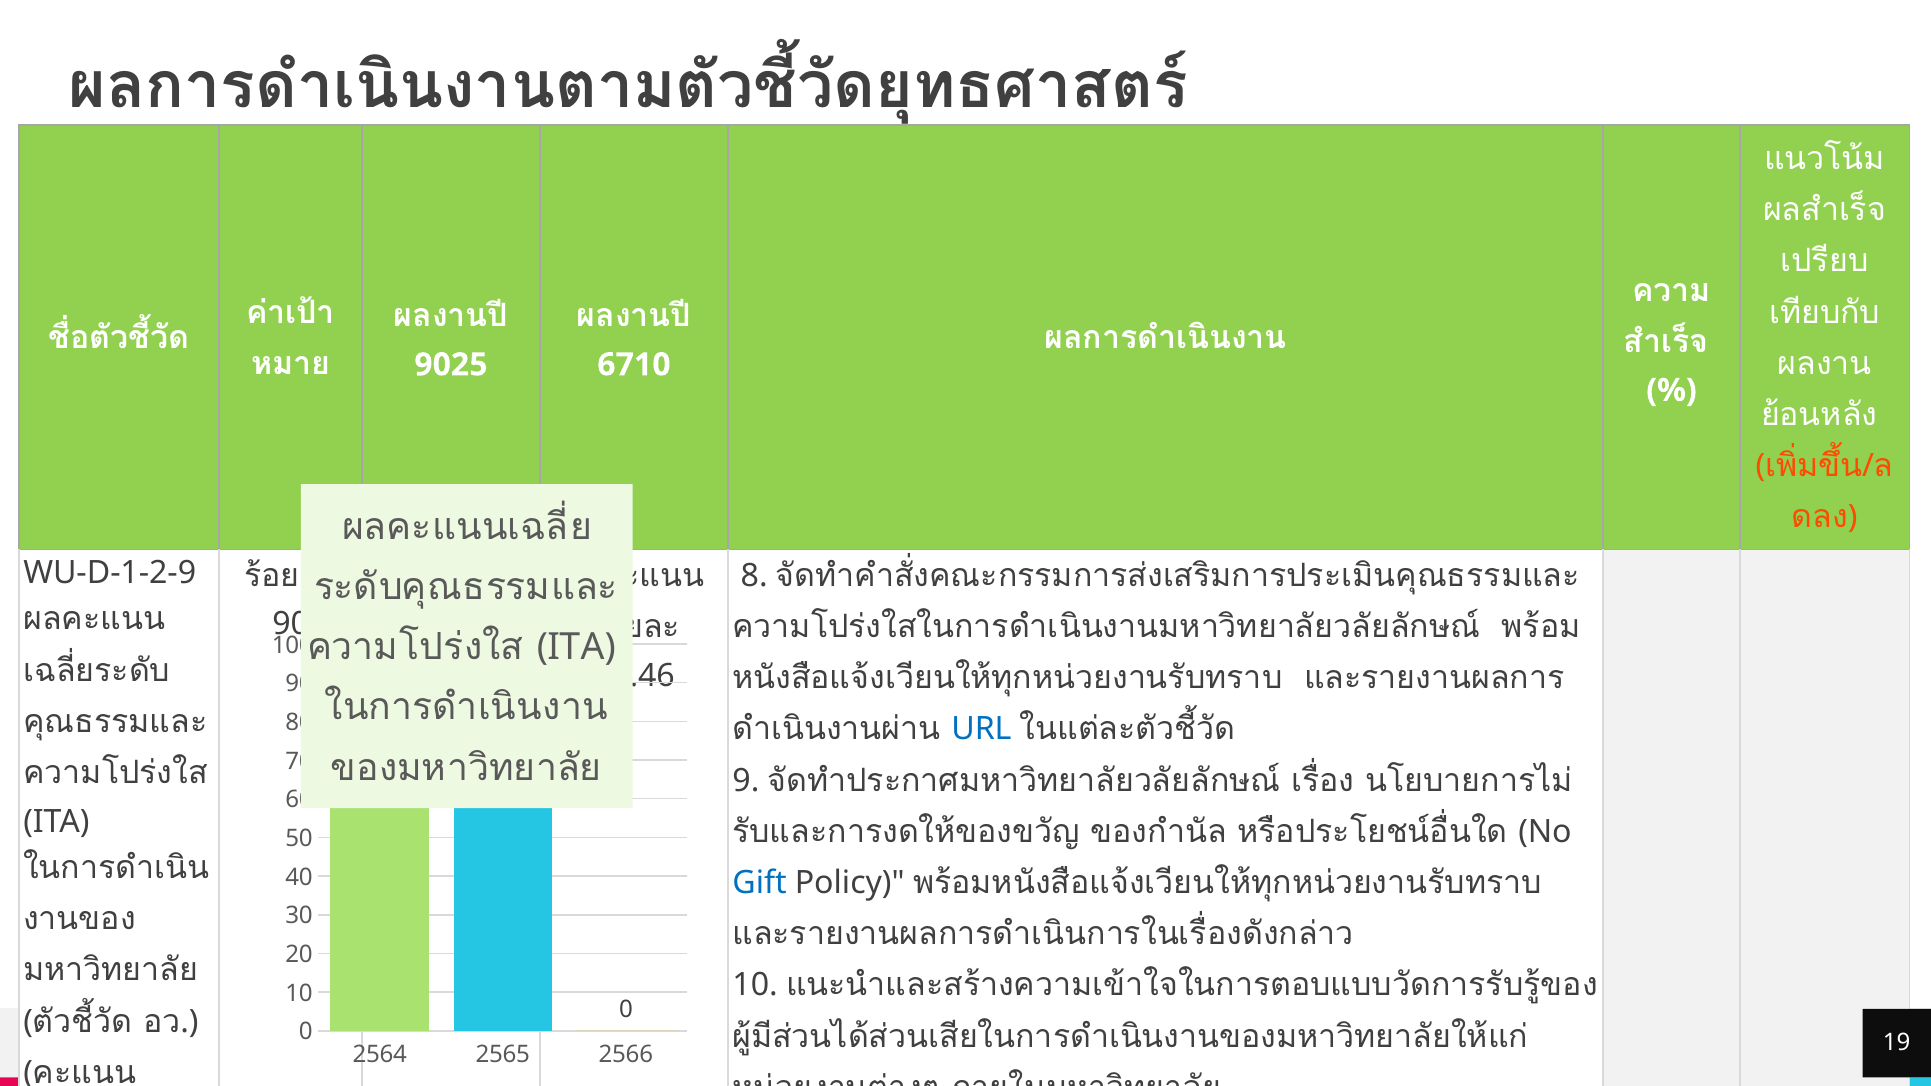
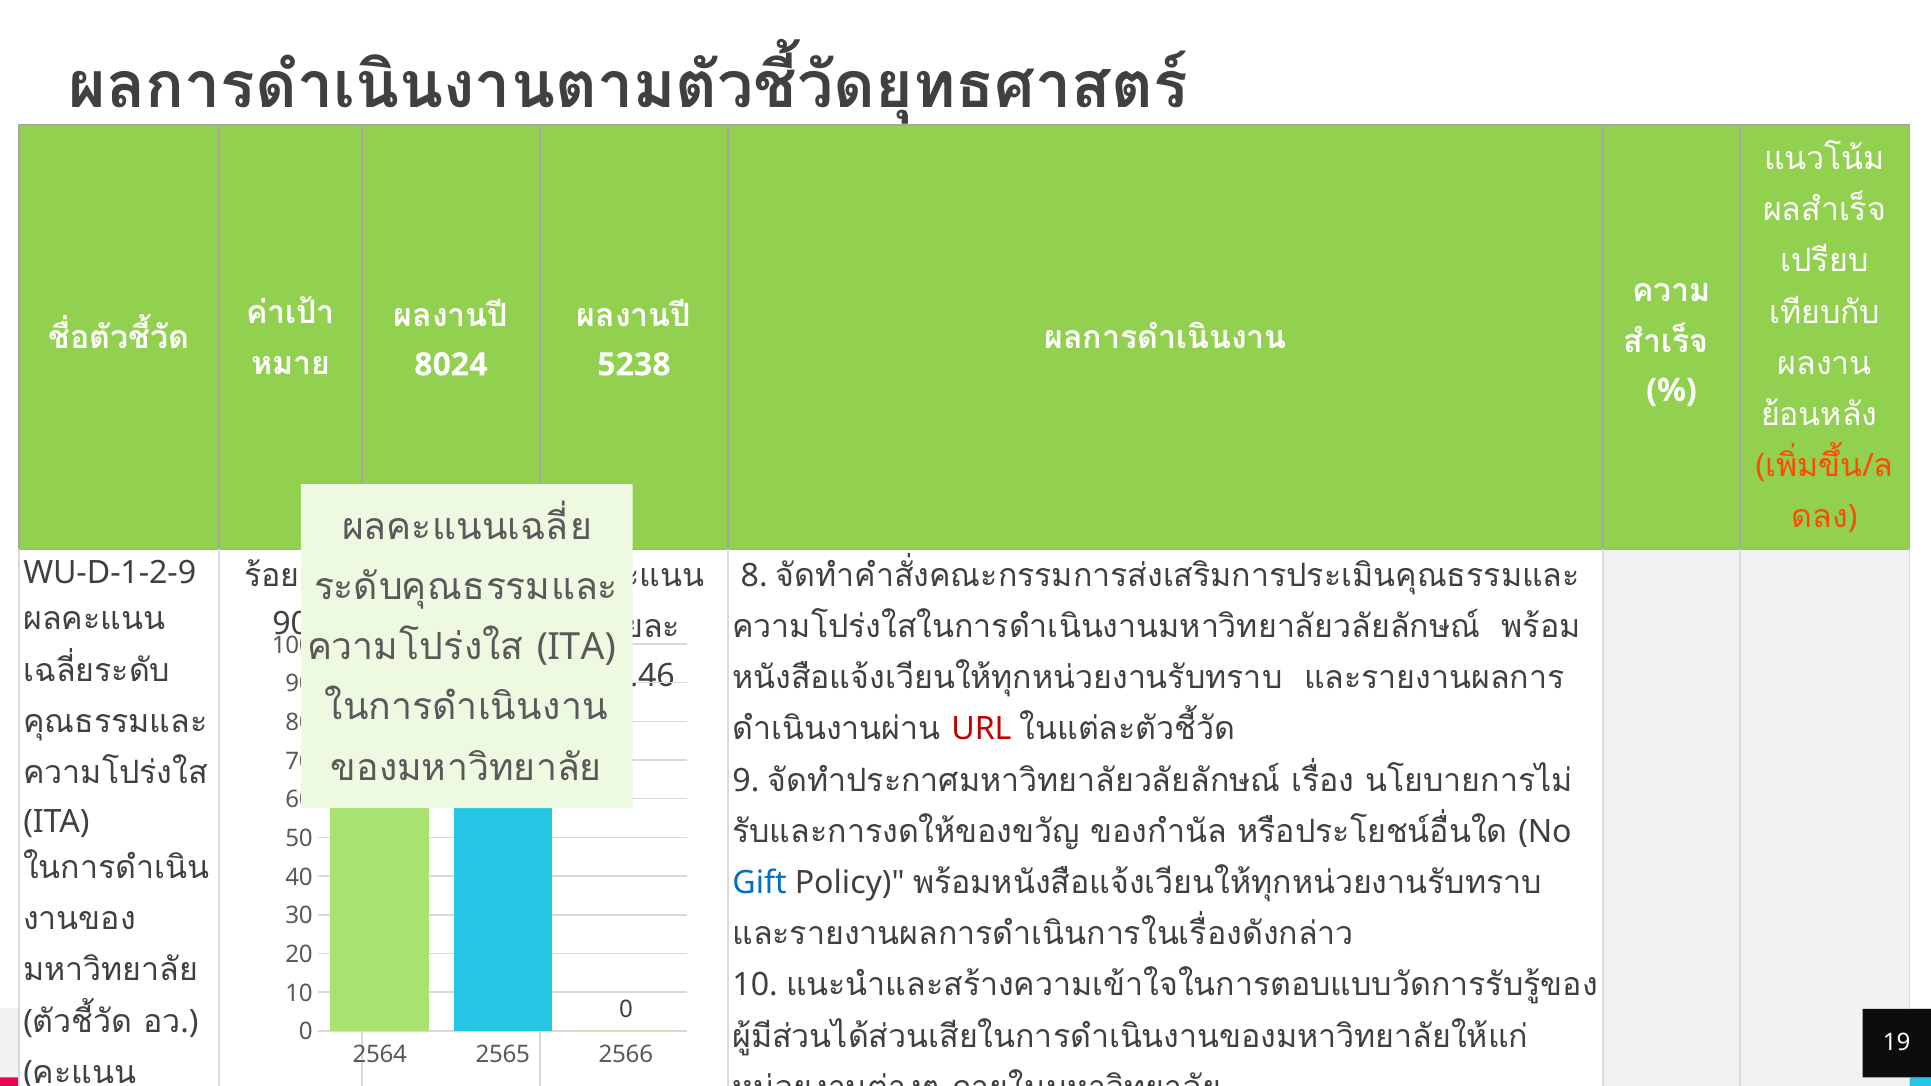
9025: 9025 -> 8024 (451, 365)
6710: 6710 -> 5238 (634, 365)
URL colour: blue -> red (982, 729)
